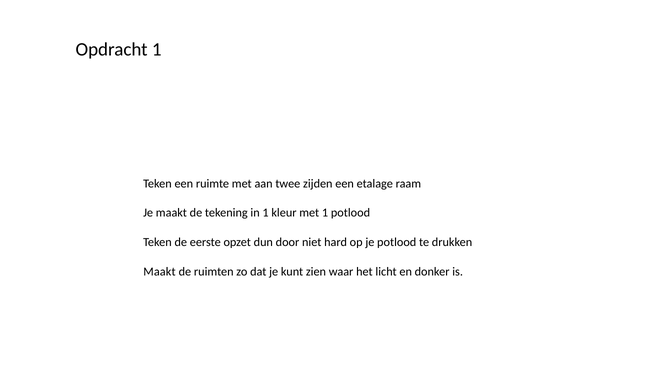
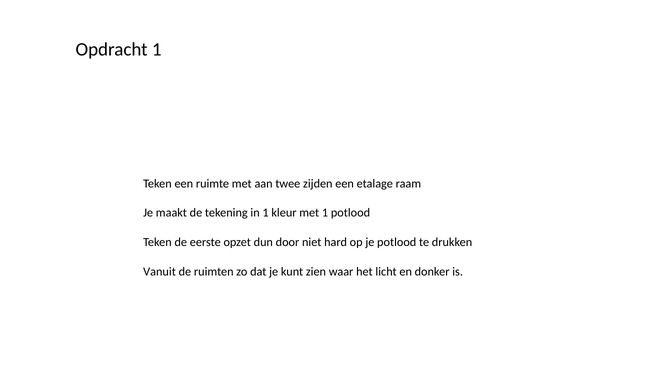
Maakt: Maakt -> Vanuit (160, 272)
